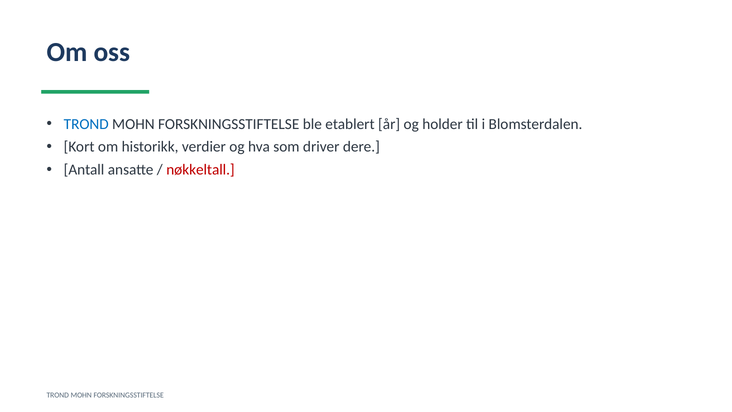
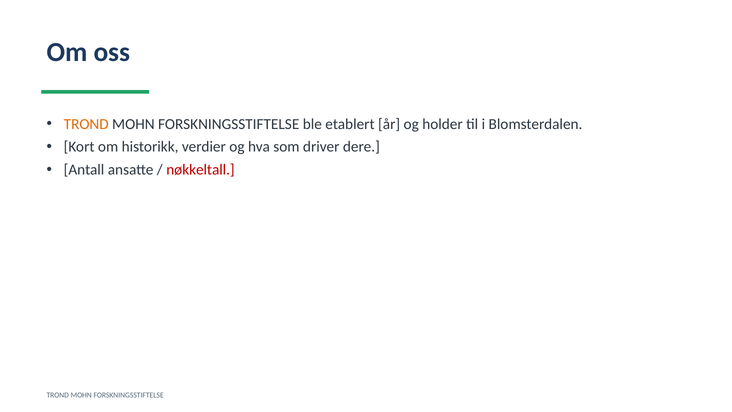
TROND colour: blue -> orange (86, 124)
